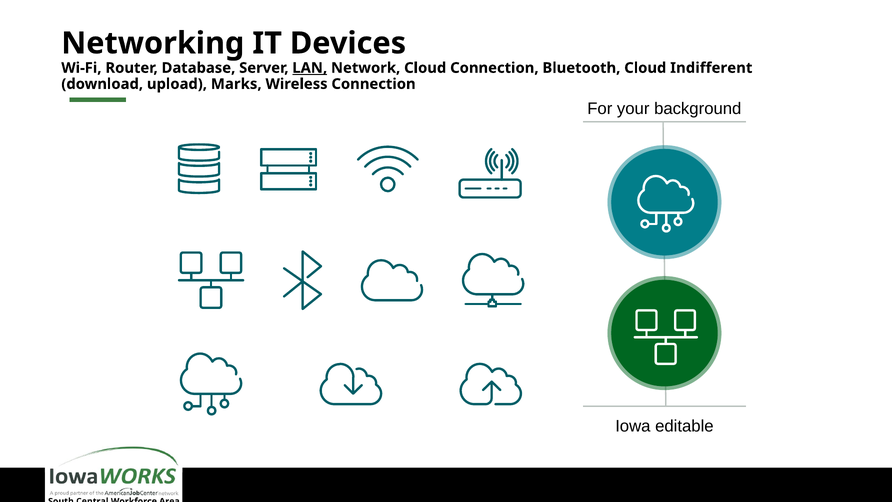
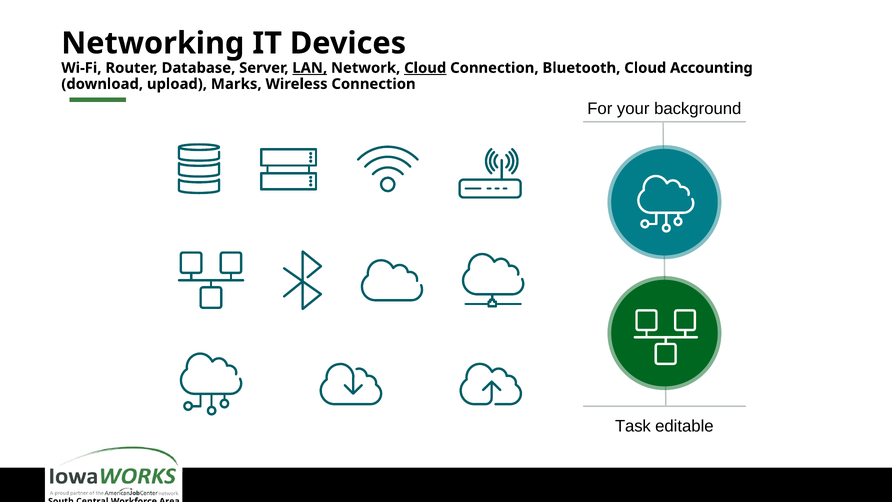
Cloud underline: none -> present (425, 68)
Indifferent: Indifferent -> Accounting (711, 68)
Iowa: Iowa -> Task (633, 426)
